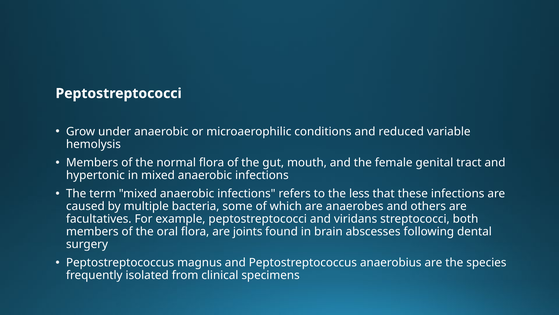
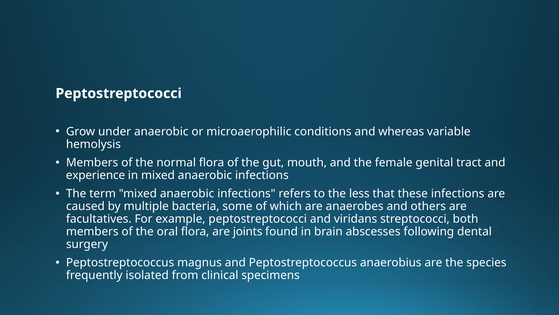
reduced: reduced -> whereas (401, 131)
hypertonic: hypertonic -> experience (95, 175)
